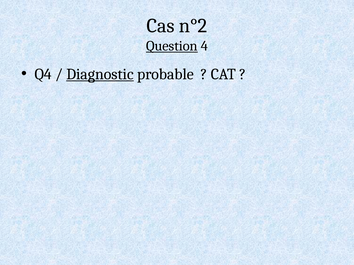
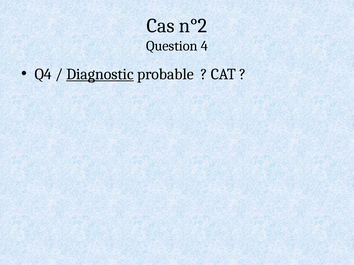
Question underline: present -> none (172, 46)
